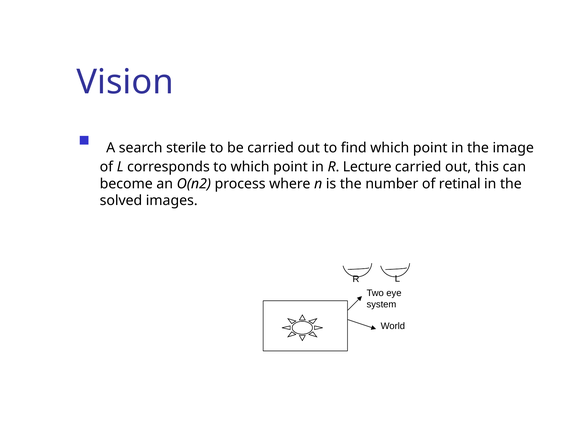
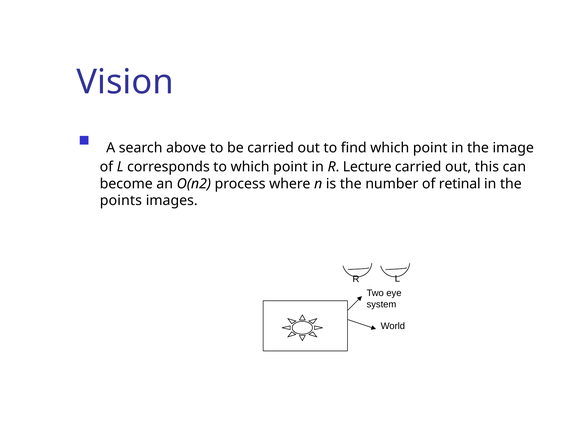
sterile: sterile -> above (186, 148)
solved: solved -> points (121, 201)
